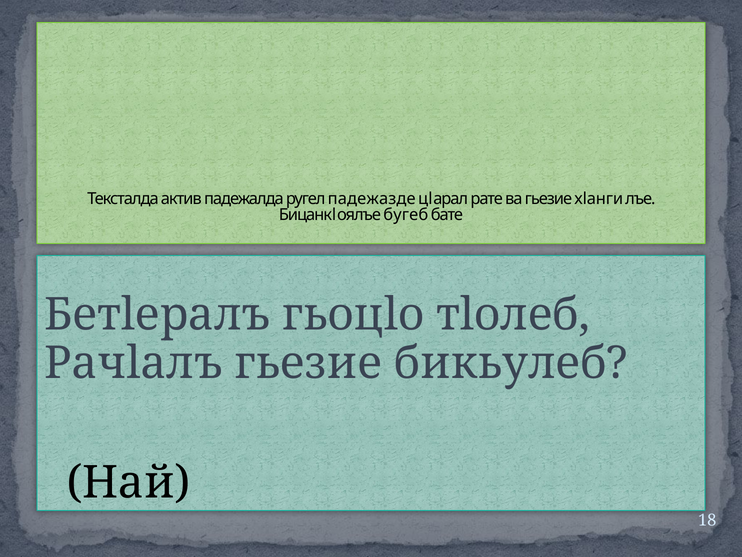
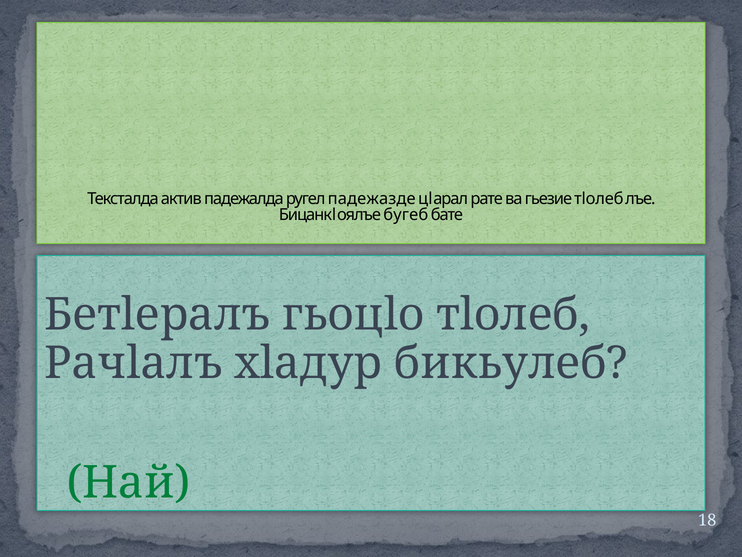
гьезие хlанги: хlанги -> тlолеб (599, 199)
Рачlалъ гьезие: гьезие -> хlадур (308, 363)
Най colour: black -> green (129, 482)
